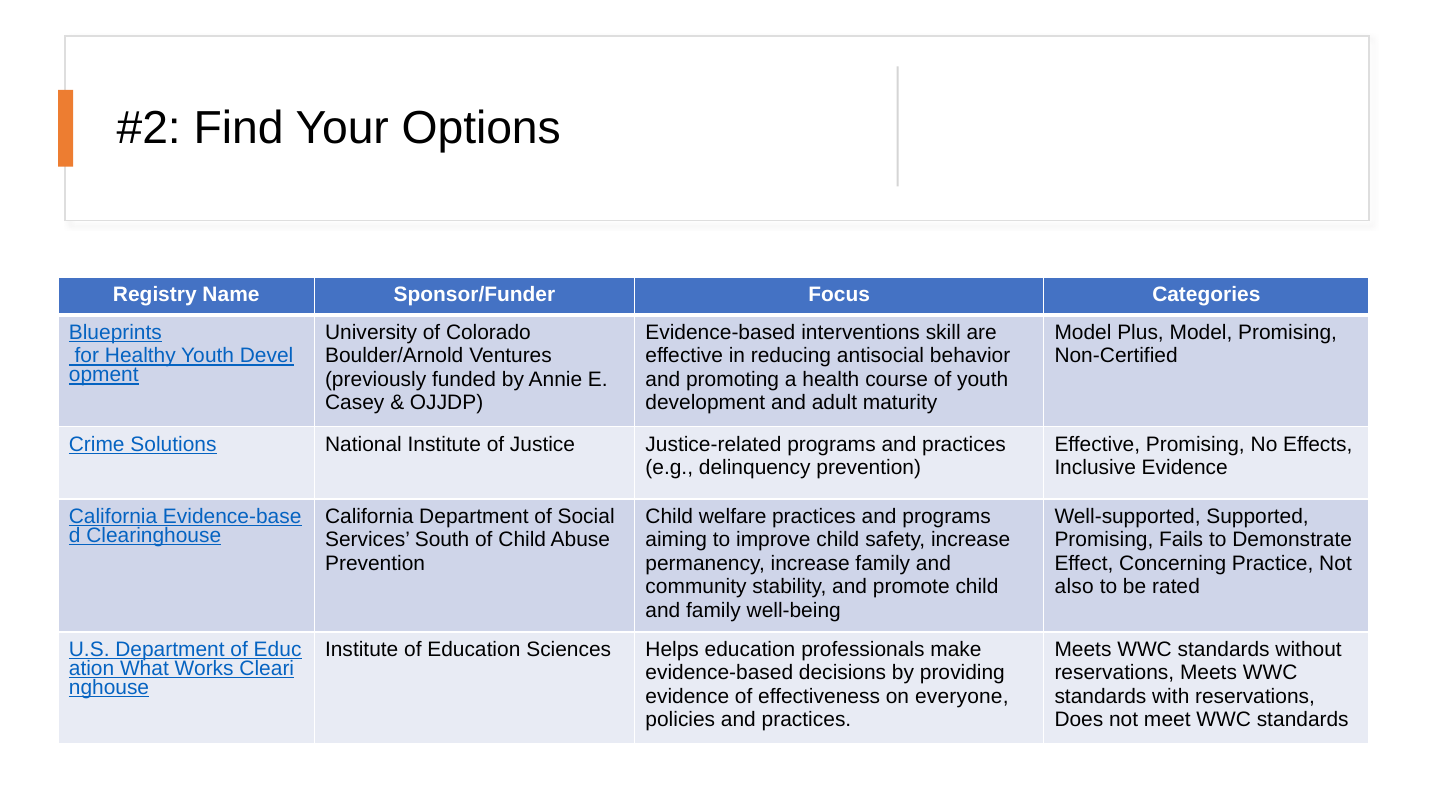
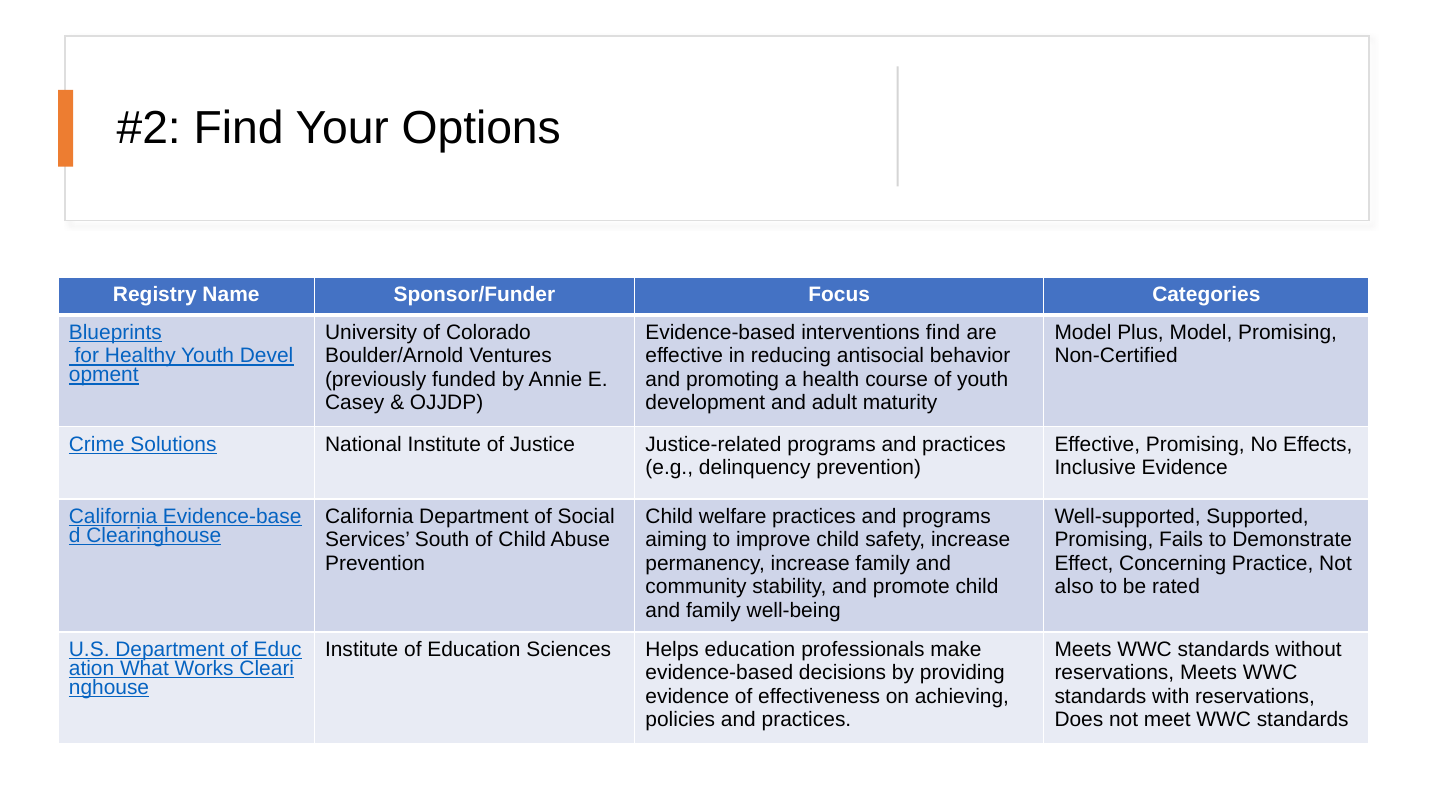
interventions skill: skill -> find (943, 332)
everyone: everyone -> achieving (962, 697)
